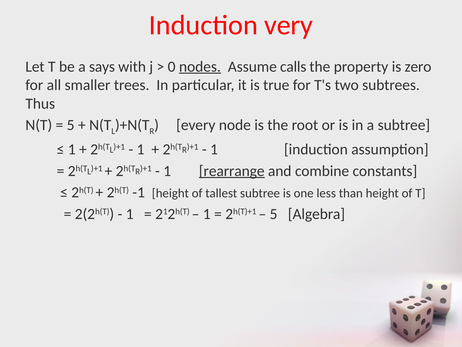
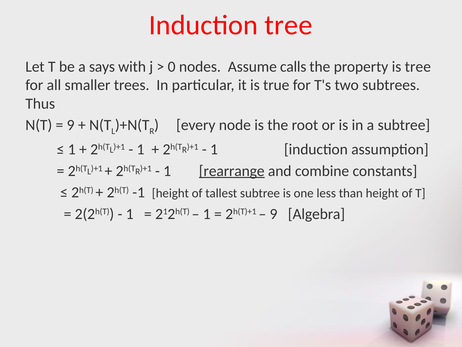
Induction very: very -> tree (288, 25)
nodes underline: present -> none (200, 67)
is zero: zero -> tree (418, 67)
5: 5 -> 9 (71, 125)
5: 5 -> 9 (274, 214)
